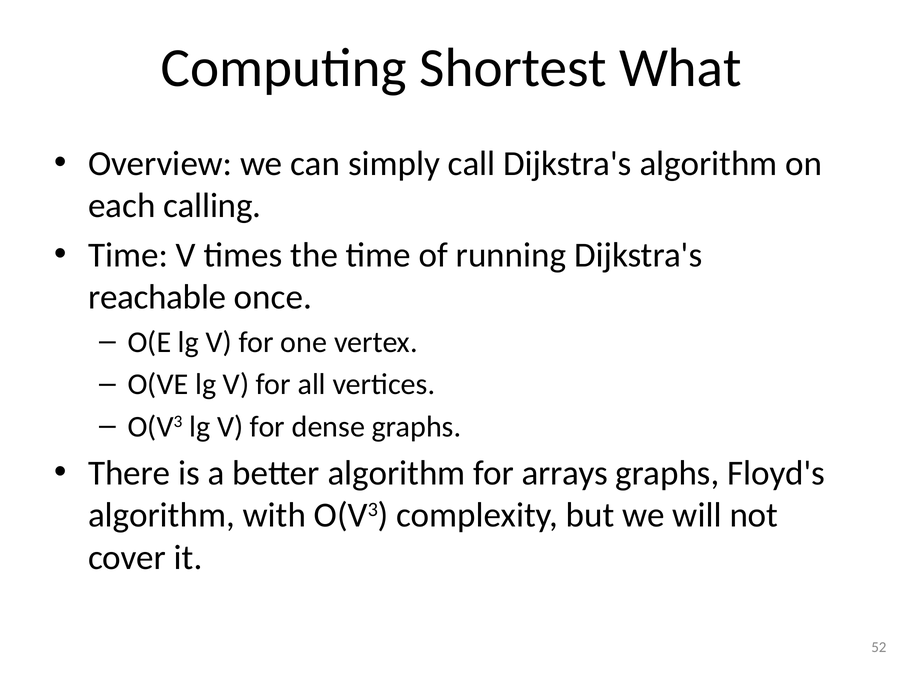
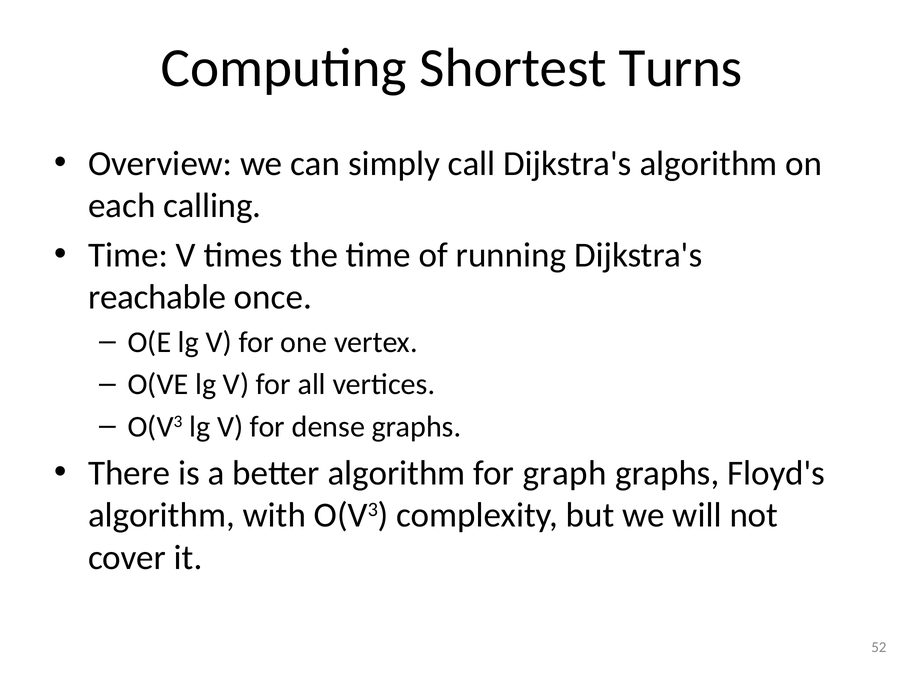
What: What -> Turns (680, 68)
arrays: arrays -> graph (565, 473)
